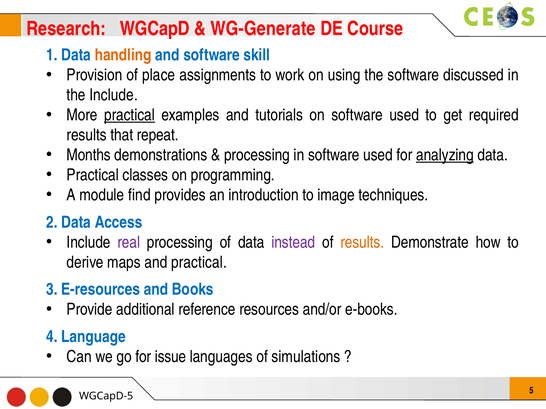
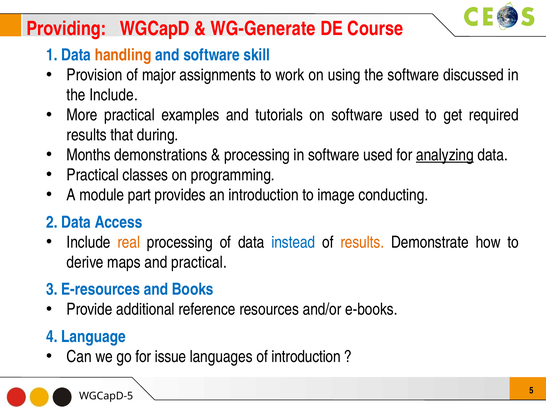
Research: Research -> Providing (66, 29)
place: place -> major (159, 75)
practical underline: present -> none (130, 115)
repeat: repeat -> during (158, 135)
find: find -> part (140, 195)
techniques: techniques -> conducting (393, 195)
real colour: purple -> orange (129, 243)
instead colour: purple -> blue (293, 243)
of simulations: simulations -> introduction (306, 357)
